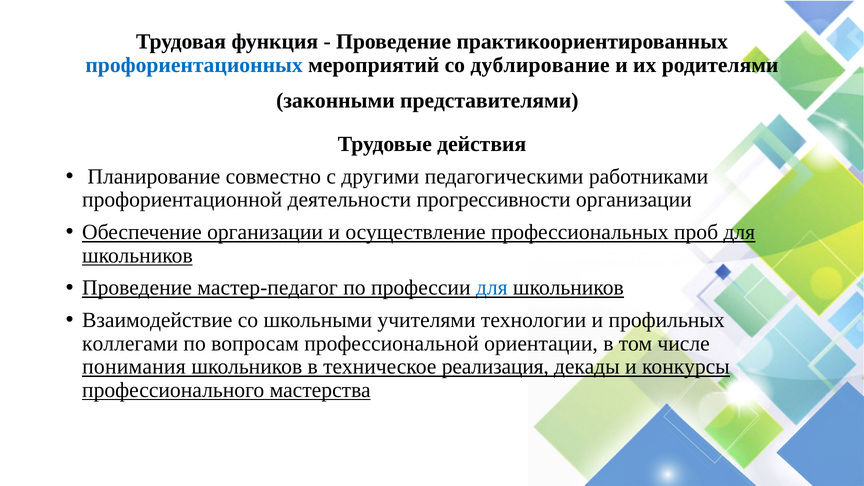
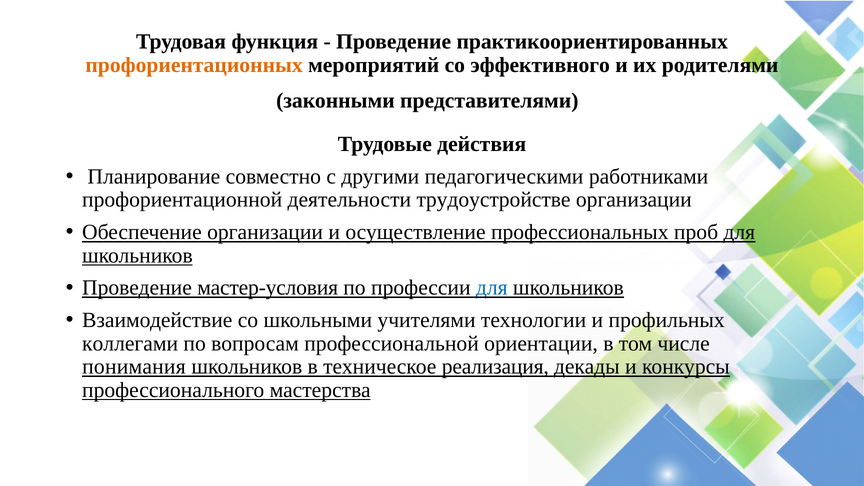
профориентационных colour: blue -> orange (194, 65)
дублирование: дублирование -> эффективного (540, 65)
прогрессивности: прогрессивности -> трудоустройстве (494, 200)
мастер-педагог: мастер-педагог -> мастер-условия (268, 288)
